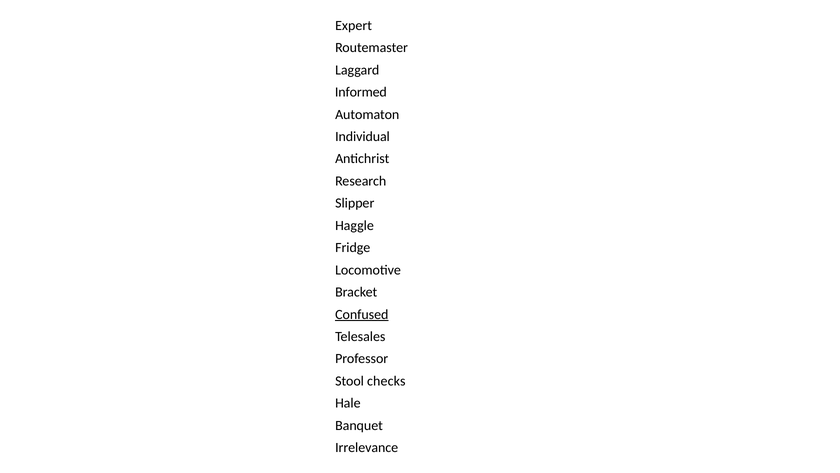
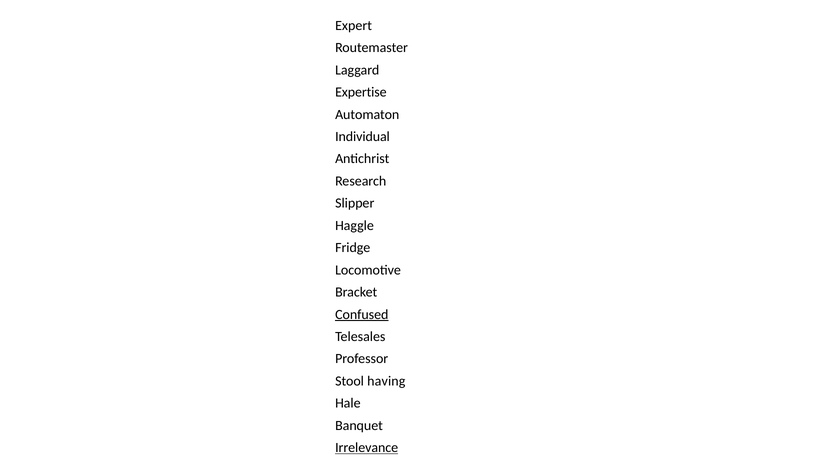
Informed: Informed -> Expertise (361, 92)
checks: checks -> having (386, 381)
Irrelevance underline: none -> present (367, 447)
